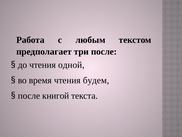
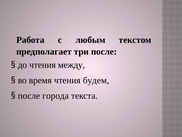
одной: одной -> между (71, 65)
книгой: книгой -> города (56, 95)
